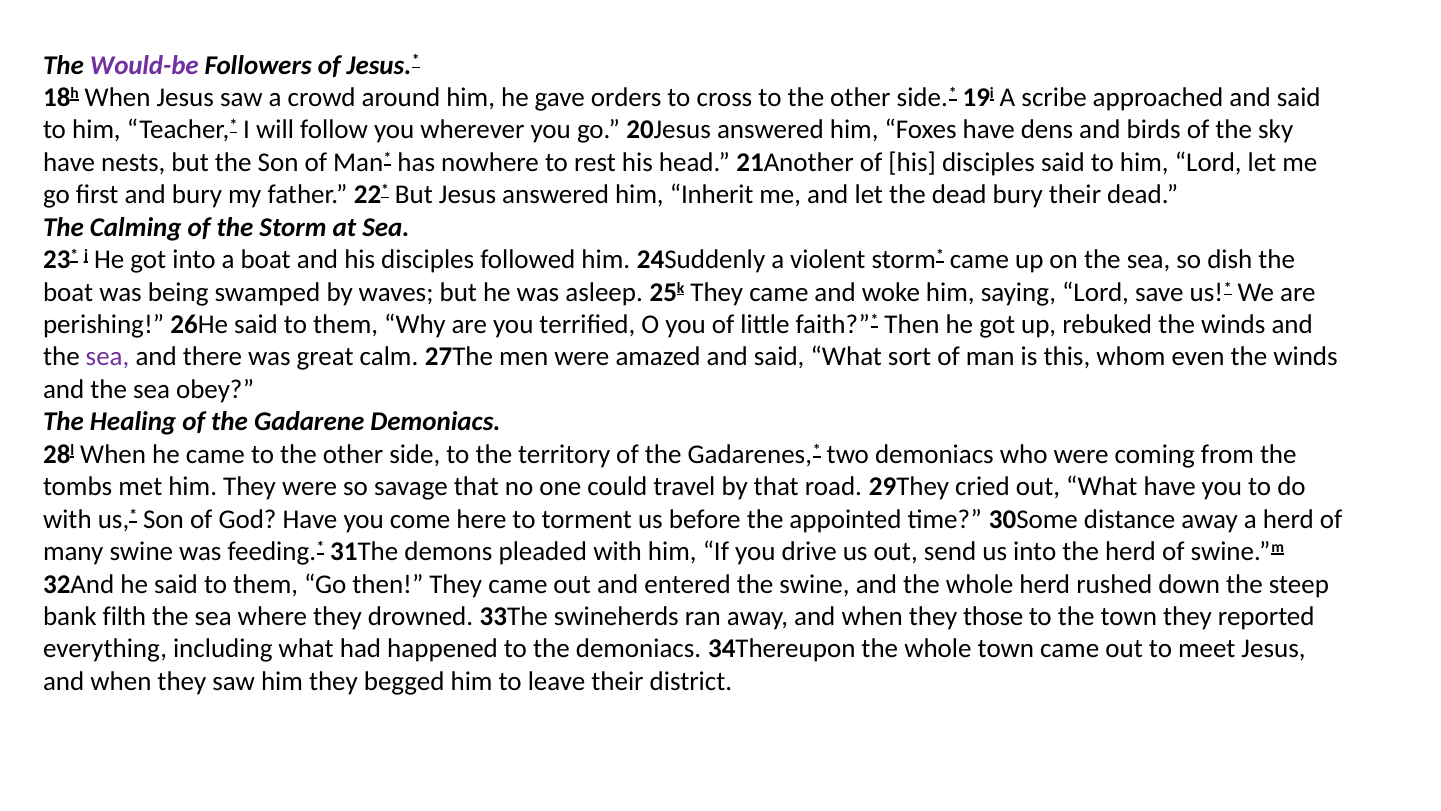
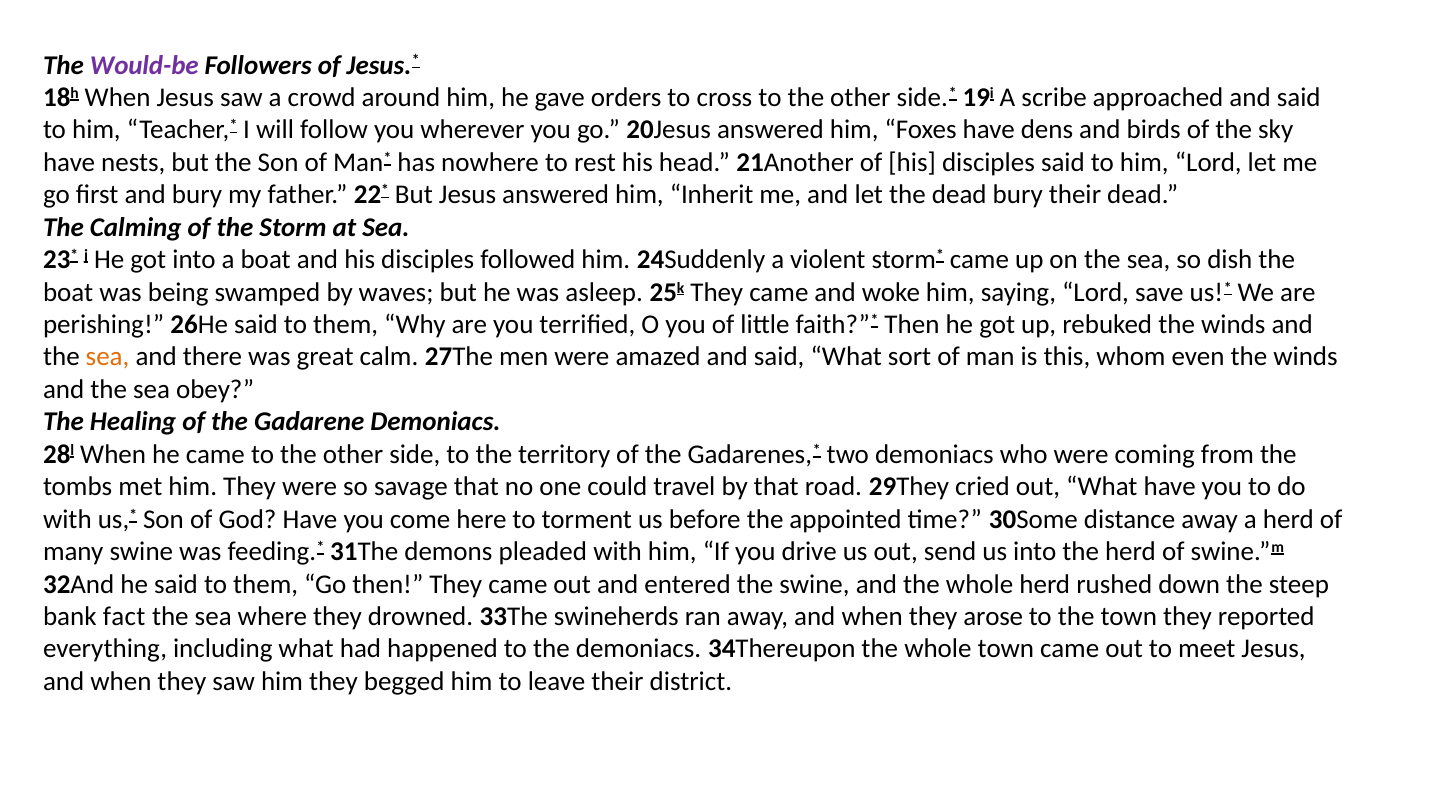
sea colour: purple -> orange (108, 357)
filth: filth -> fact (124, 616)
those: those -> arose (993, 616)
